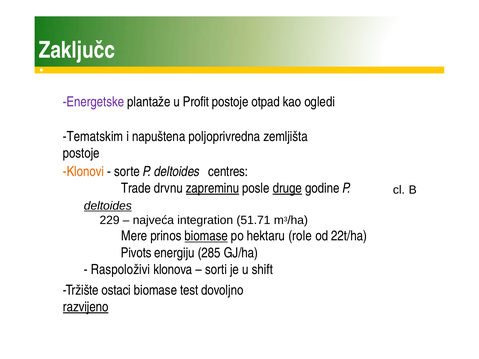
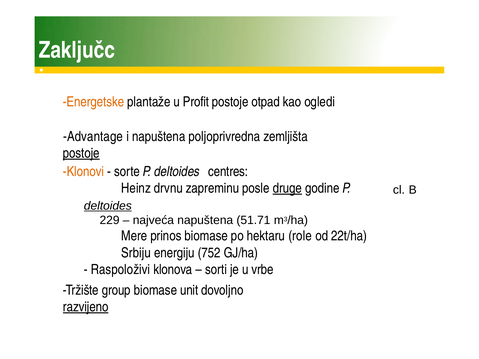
Energetske colour: purple -> orange (93, 102)
Tematskim: Tematskim -> Advantage (93, 137)
postoje underline: none -> present (81, 153)
Trade: Trade -> Heinz (136, 188)
zapreminu underline: present -> none (213, 188)
najveća integration: integration -> napuštena (205, 220)
biomase underline: present -> none (206, 236)
Pivots: Pivots -> Srbiju (136, 253)
285: 285 -> 752 (209, 253)
shift: shift -> vrbe (262, 270)
ostaci: ostaci -> group (116, 290)
test: test -> unit (189, 290)
